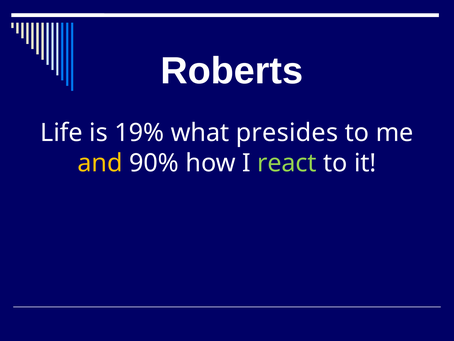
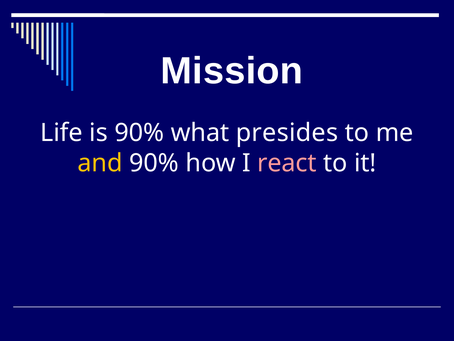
Roberts: Roberts -> Mission (232, 71)
is 19%: 19% -> 90% (139, 133)
react colour: light green -> pink (287, 163)
